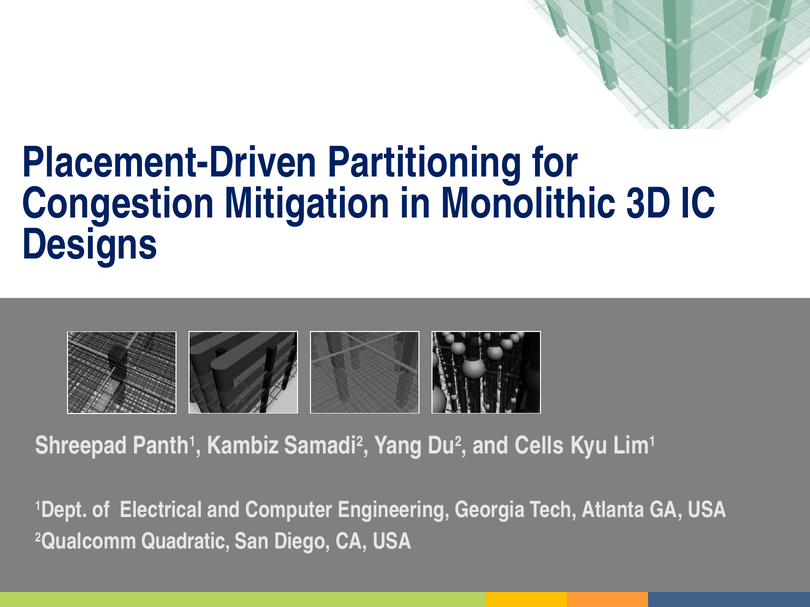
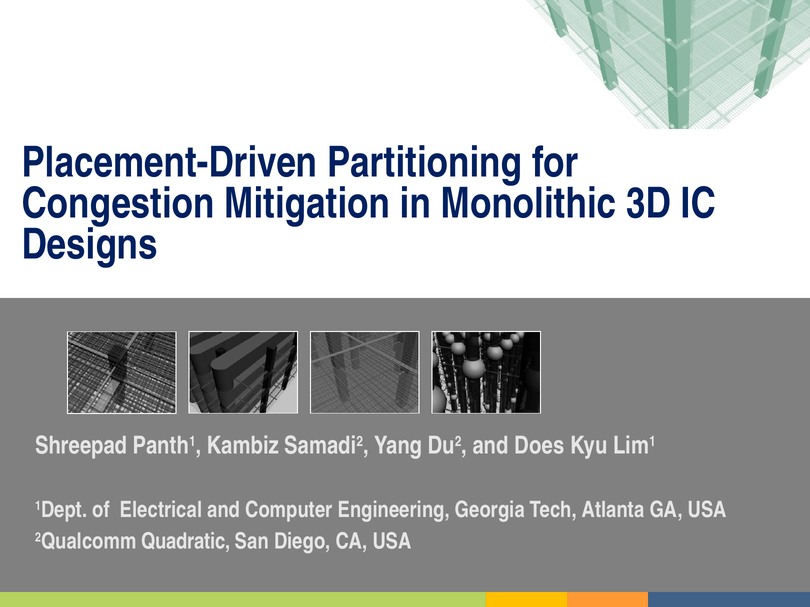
Cells: Cells -> Does (539, 446)
